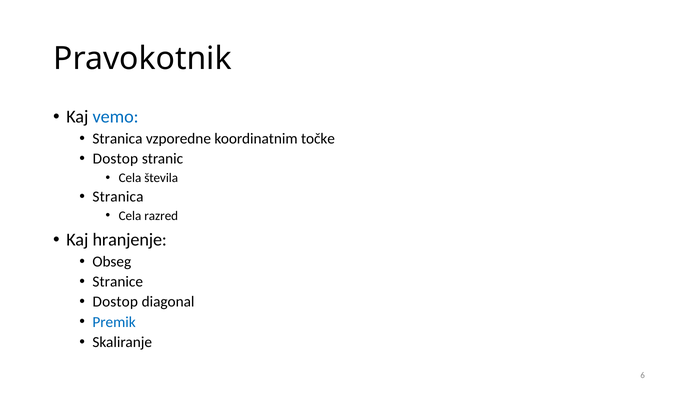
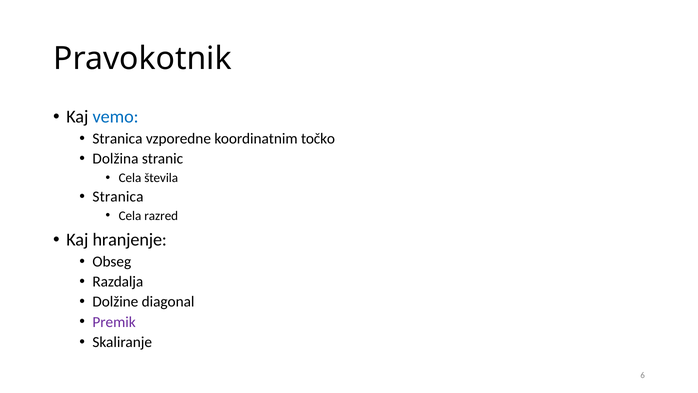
točke: točke -> točko (318, 139)
Dostop: Dostop -> Dolžina (115, 159)
Stranice: Stranice -> Razdalja (118, 281)
Dostop: Dostop -> Dolžine (115, 302)
Premik colour: blue -> purple (114, 322)
